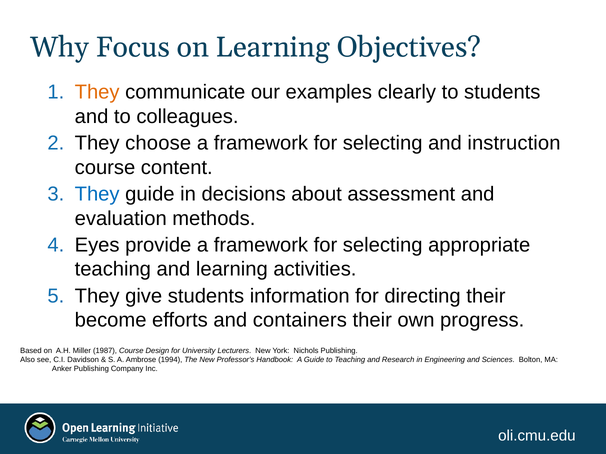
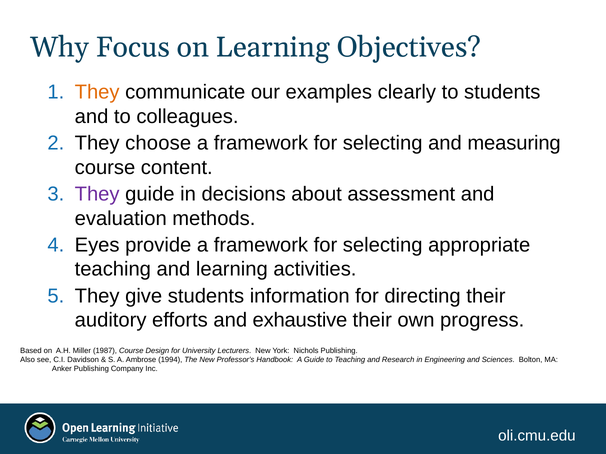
instruction: instruction -> measuring (514, 143)
They colour: blue -> purple (97, 194)
become: become -> auditory (111, 321)
containers: containers -> exhaustive (300, 321)
